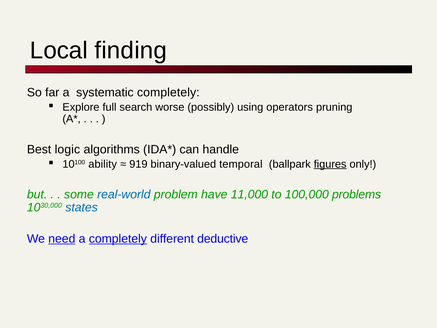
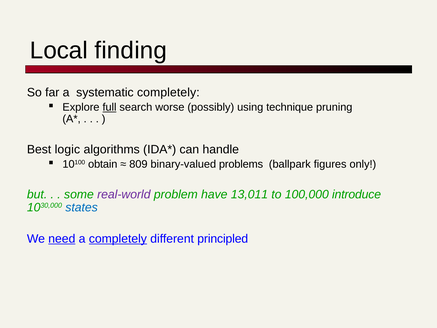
full underline: none -> present (109, 107)
operators: operators -> technique (290, 107)
ability: ability -> obtain (103, 164)
919: 919 -> 809 (138, 164)
temporal: temporal -> problems (241, 164)
figures underline: present -> none (330, 164)
real-world colour: blue -> purple (124, 194)
11,000: 11,000 -> 13,011 (249, 194)
problems: problems -> introduce (357, 194)
deductive: deductive -> principled (223, 239)
